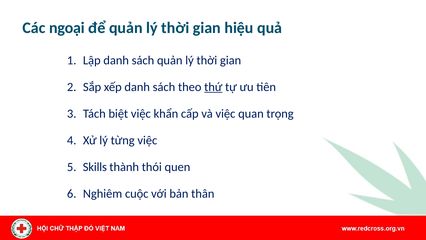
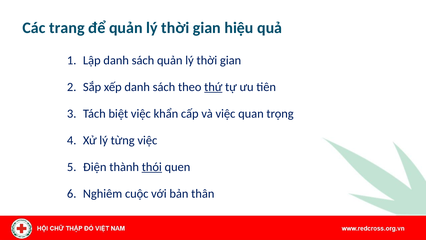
ngoại: ngoại -> trang (67, 28)
Skills: Skills -> Điện (95, 167)
thói underline: none -> present (152, 167)
